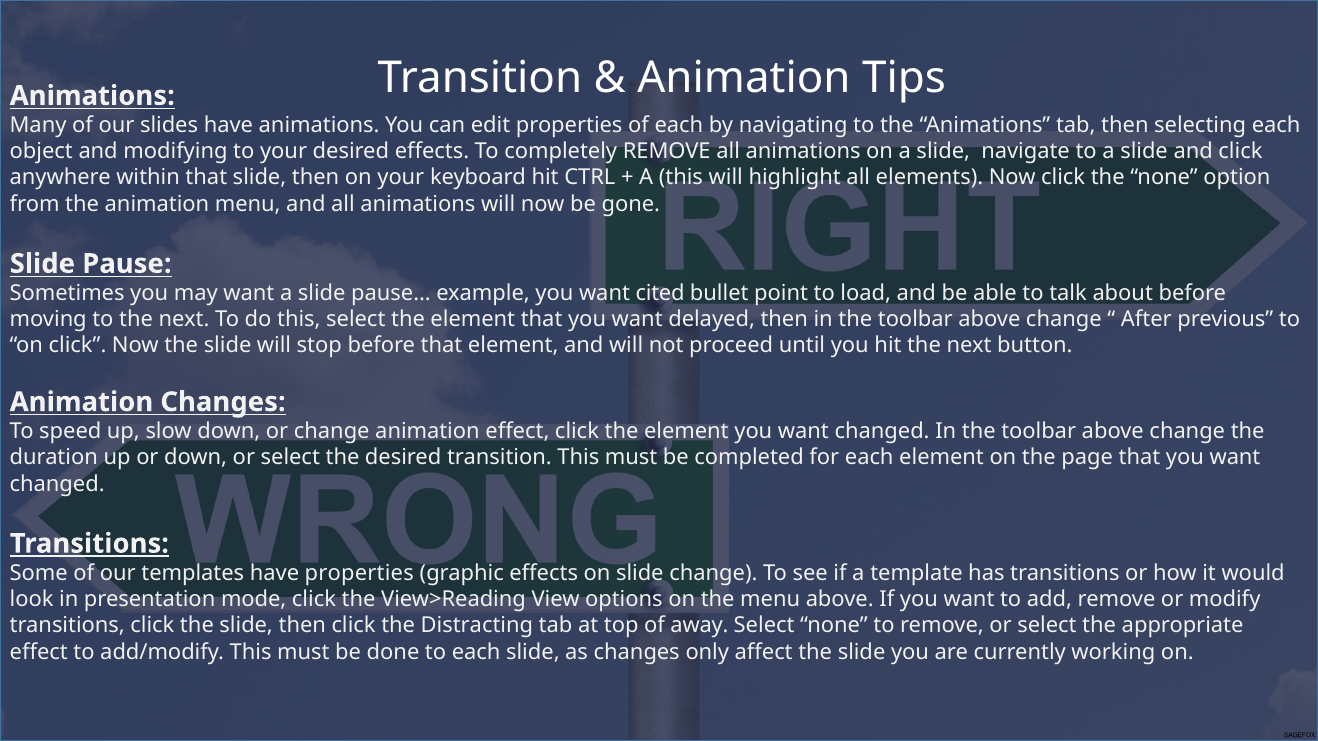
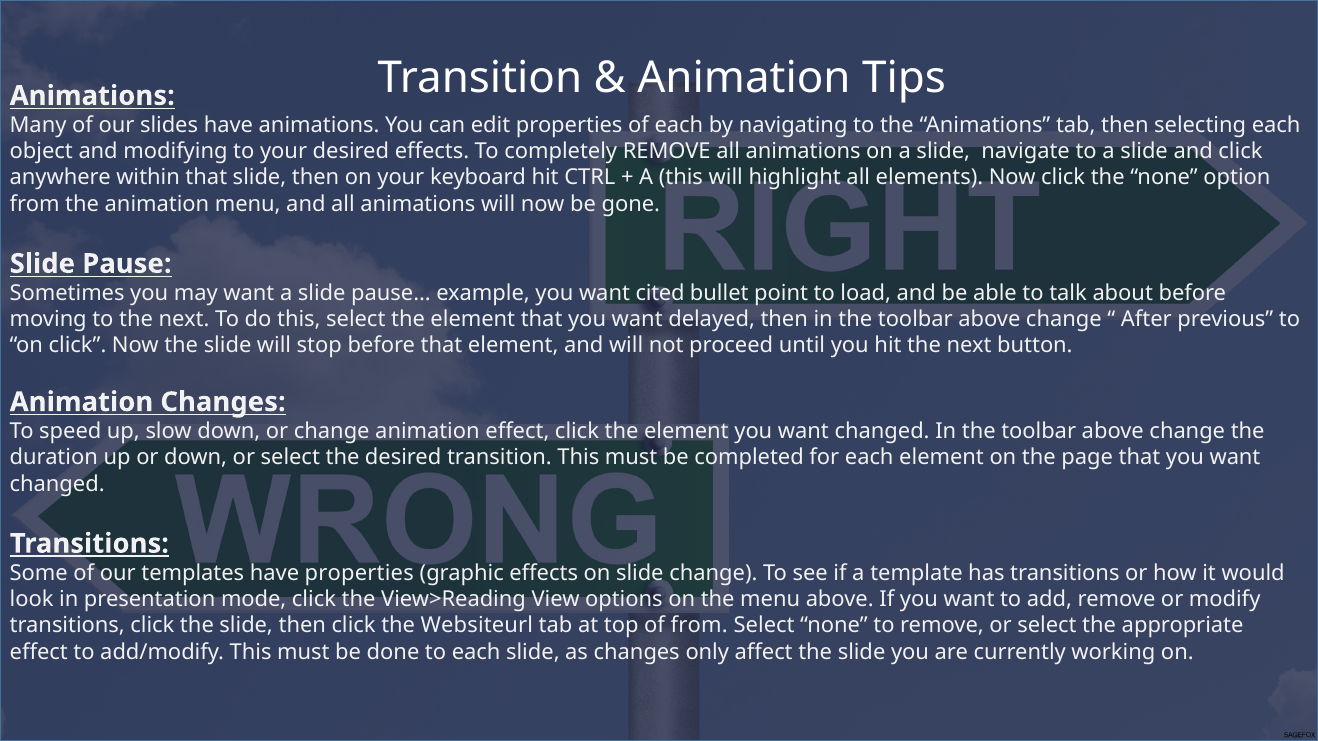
Distracting: Distracting -> Websiteurl (477, 626)
of away: away -> from (699, 626)
